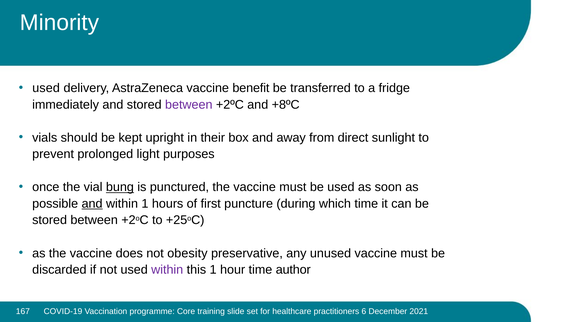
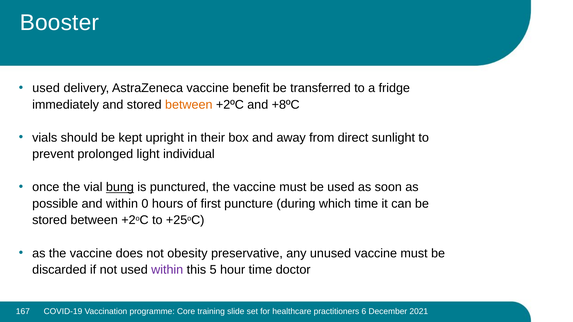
Minority: Minority -> Booster (59, 23)
between colour: purple -> orange (189, 105)
purposes: purposes -> individual (189, 154)
and underline: present -> none (92, 204)
within 1: 1 -> 0 (145, 204)
this 1: 1 -> 5 (213, 270)
author: author -> doctor (293, 270)
